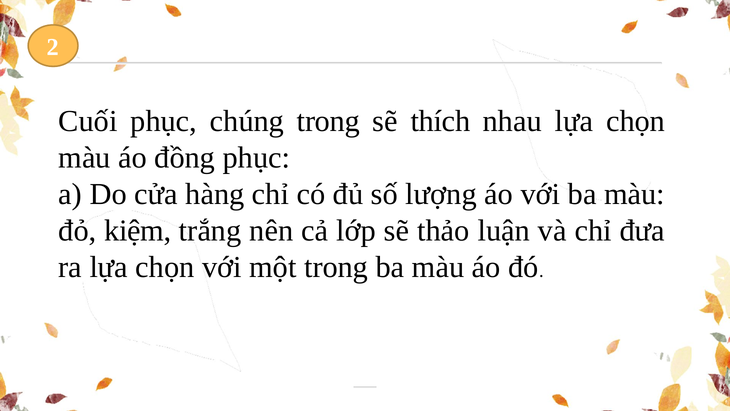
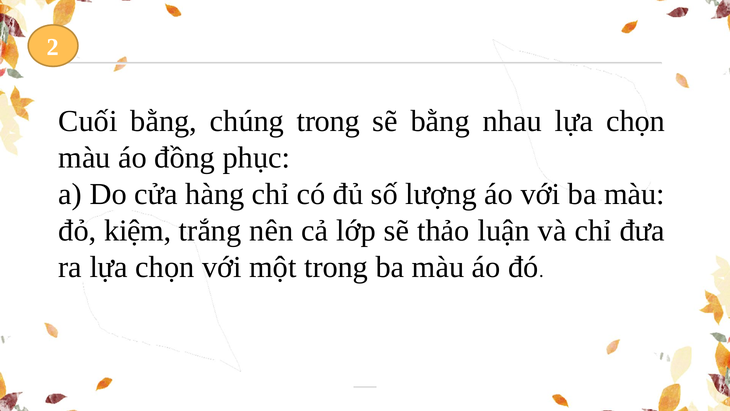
Cuối phục: phục -> bằng (164, 121)
sẽ thích: thích -> bằng (440, 121)
